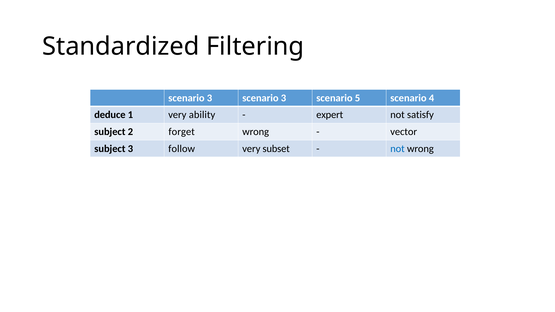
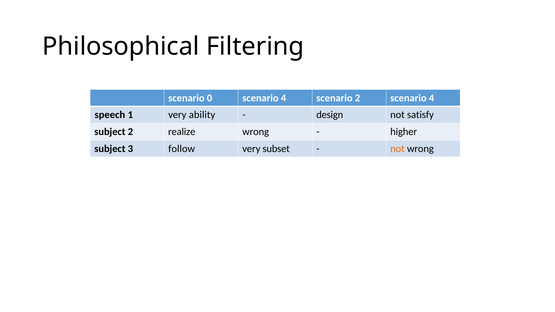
Standardized: Standardized -> Philosophical (121, 47)
3: 3 -> 0 (210, 98)
3: 3 -> 4 (284, 98)
scenario 5: 5 -> 2 (358, 98)
deduce: deduce -> speech (110, 115)
expert: expert -> design (330, 115)
forget: forget -> realize (182, 132)
vector: vector -> higher (404, 132)
not colour: blue -> orange (397, 149)
